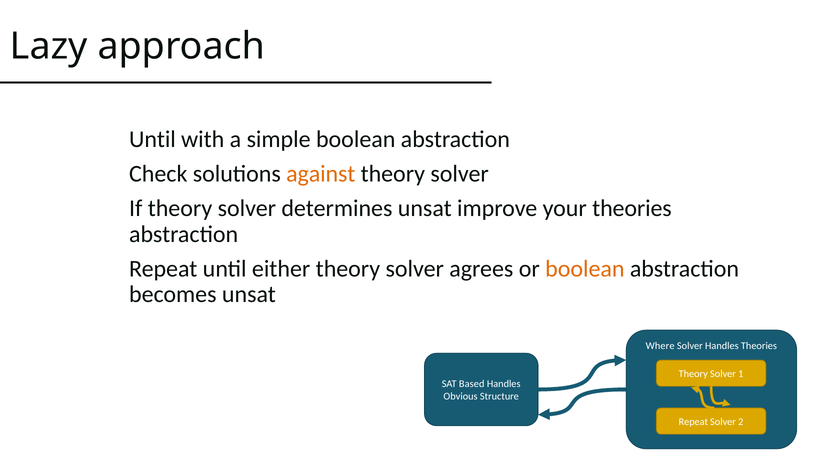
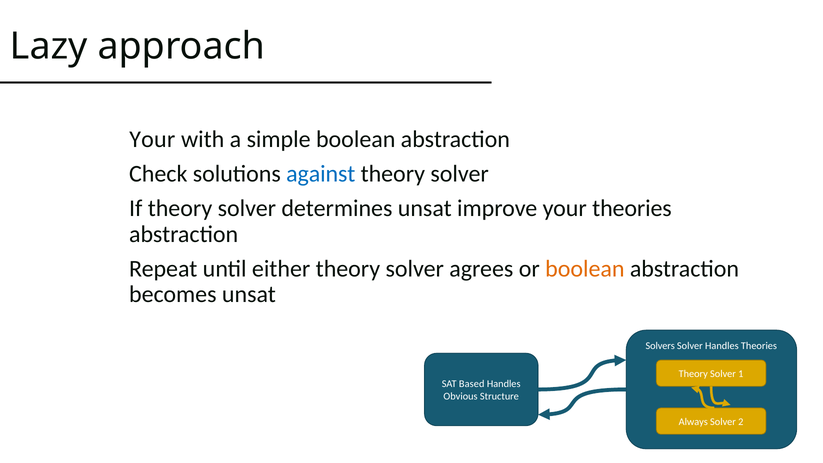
Until: Until -> Your (152, 139)
against colour: orange -> blue (321, 174)
Where: Where -> Solvers (660, 346)
Repeat: Repeat -> Always (693, 422)
